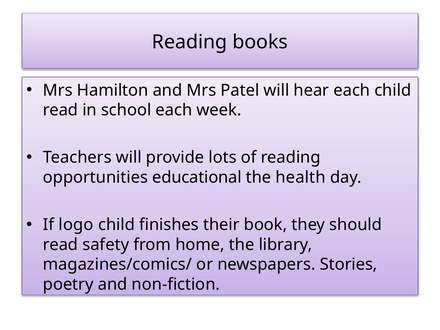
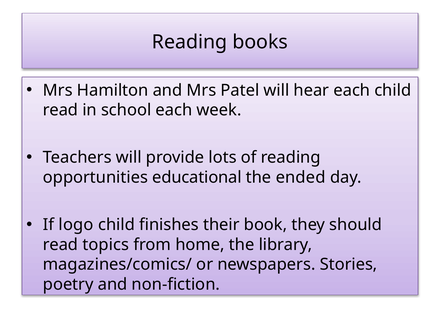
health: health -> ended (301, 177)
safety: safety -> topics (106, 245)
